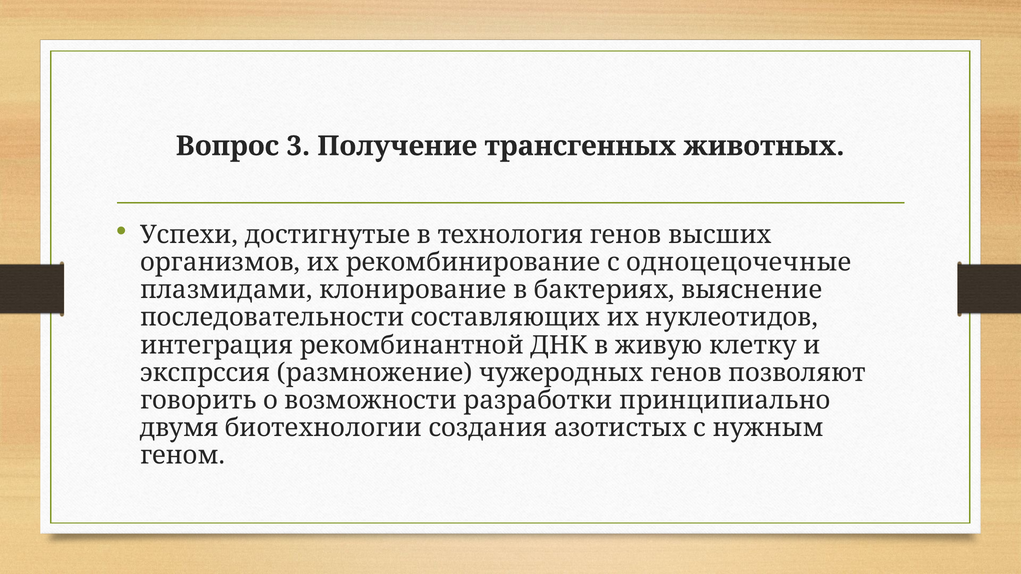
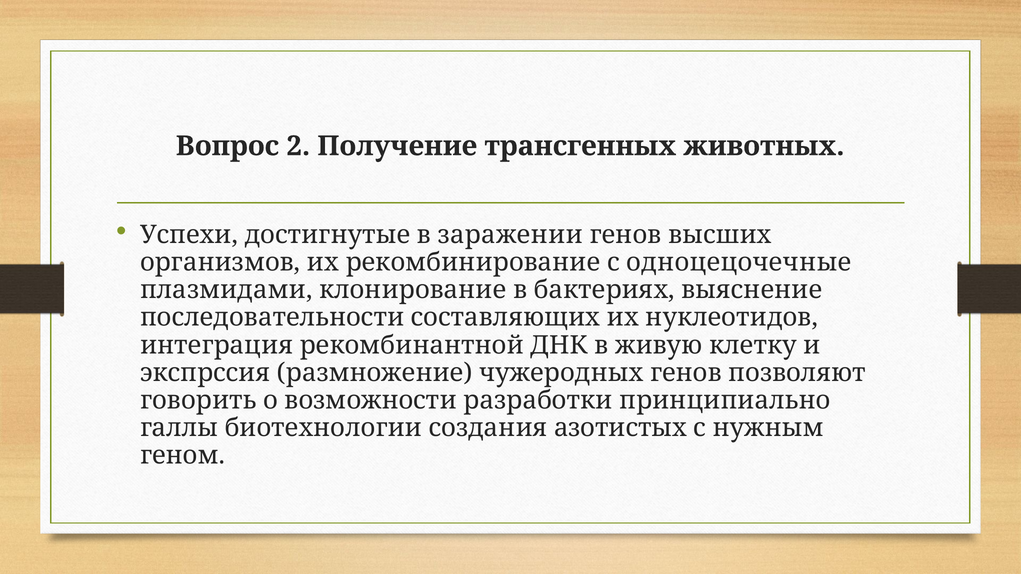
3: 3 -> 2 (298, 146)
технология: технология -> заражении (510, 235)
двумя: двумя -> галлы (179, 428)
